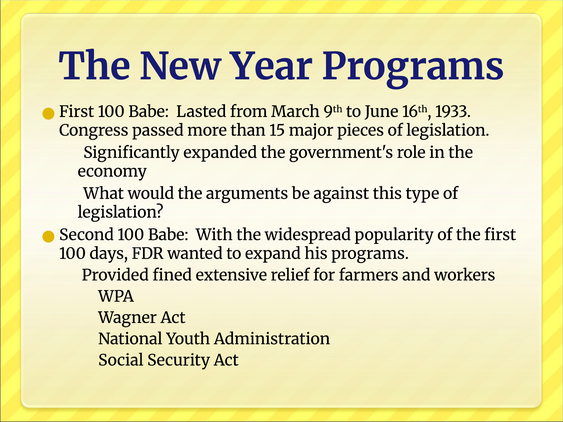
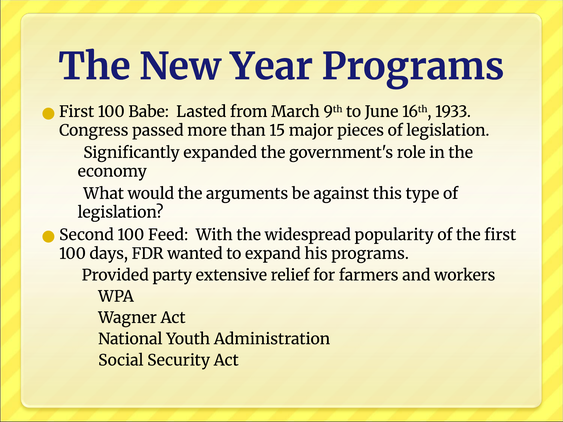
Second 100 Babe: Babe -> Feed (168, 235)
fined: fined -> party (172, 275)
